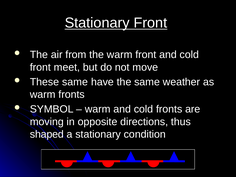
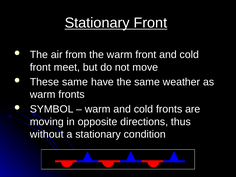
shaped: shaped -> without (47, 134)
